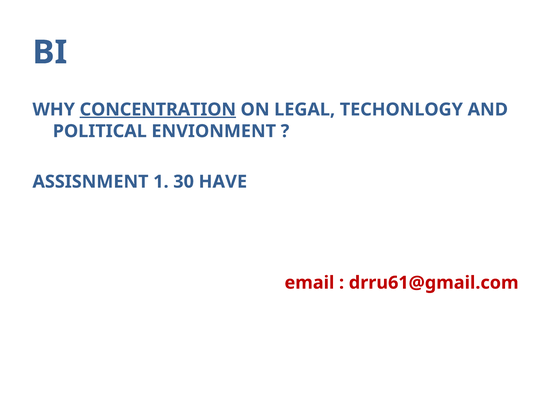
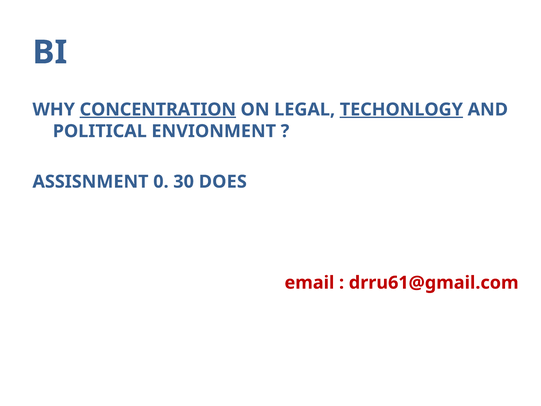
TECHONLOGY underline: none -> present (401, 109)
1: 1 -> 0 (161, 182)
HAVE: HAVE -> DOES (223, 182)
